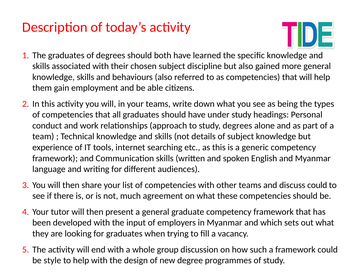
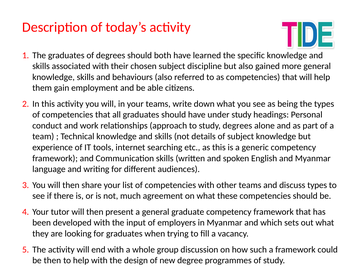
discuss could: could -> types (317, 185)
be style: style -> then (52, 261)
